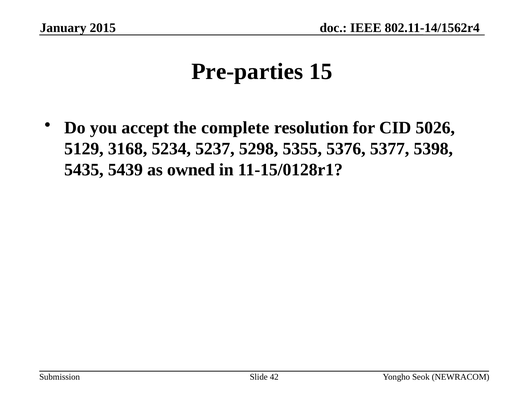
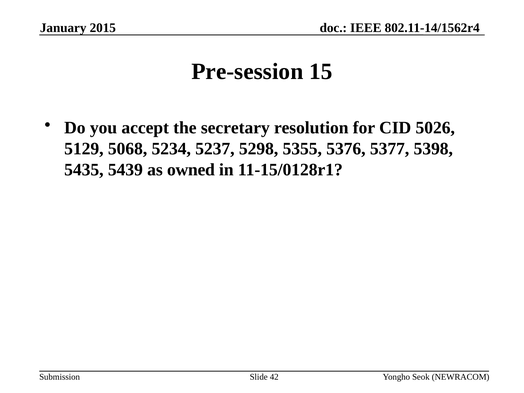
Pre-parties: Pre-parties -> Pre-session (247, 71)
complete: complete -> secretary (235, 128)
3168: 3168 -> 5068 (128, 149)
